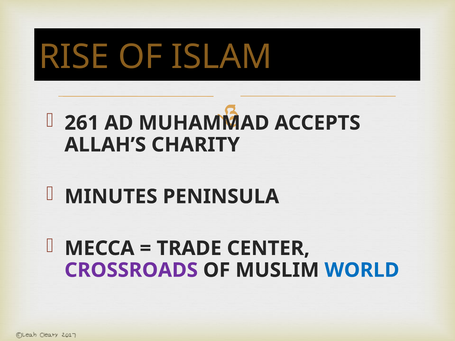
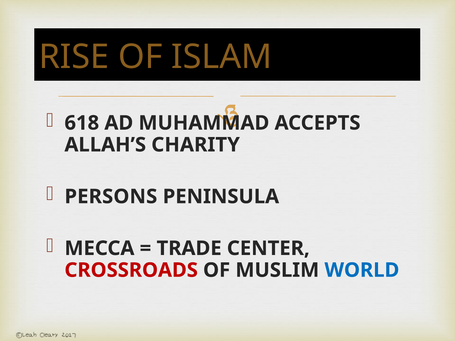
261: 261 -> 618 (82, 123)
MINUTES: MINUTES -> PERSONS (111, 197)
CROSSROADS colour: purple -> red (131, 270)
